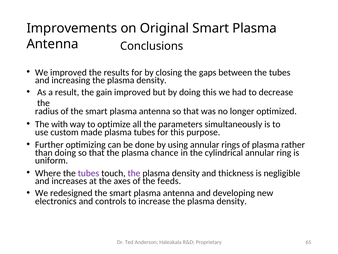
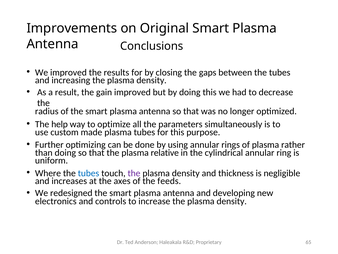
with: with -> help (60, 124)
chance: chance -> relative (165, 152)
tubes colour: purple -> blue (89, 173)
